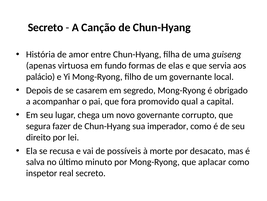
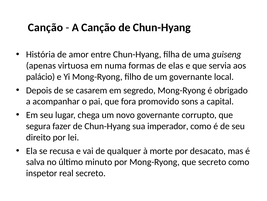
Secreto: Secreto -> Canção (45, 27)
fundo: fundo -> numa (115, 65)
qual: qual -> sons (190, 101)
possíveis: possíveis -> qualquer (124, 150)
que aplacar: aplacar -> secreto (212, 161)
